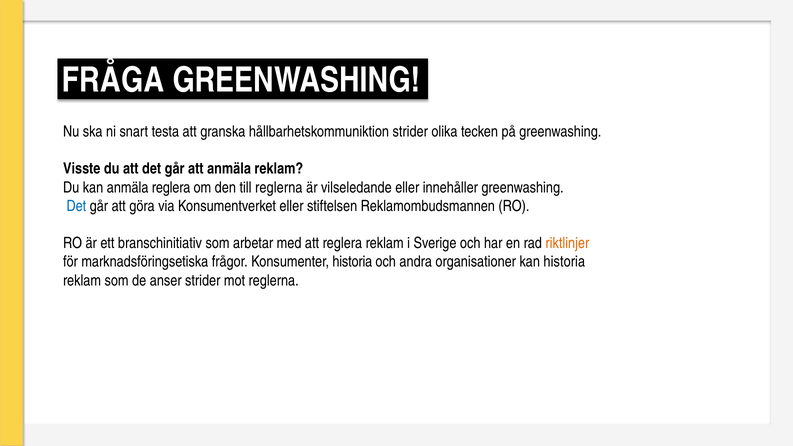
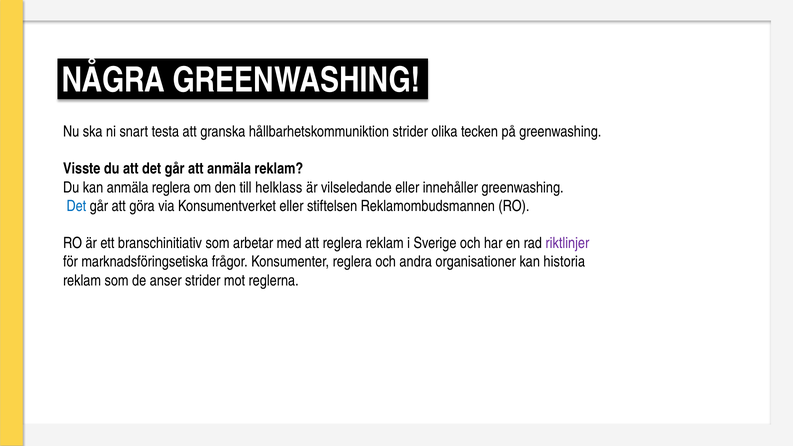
FRÅGA: FRÅGA -> NÅGRA (113, 80)
till reglerna: reglerna -> helklass (279, 187)
riktlinjer colour: orange -> purple (567, 243)
Konsumenter historia: historia -> reglera (352, 262)
